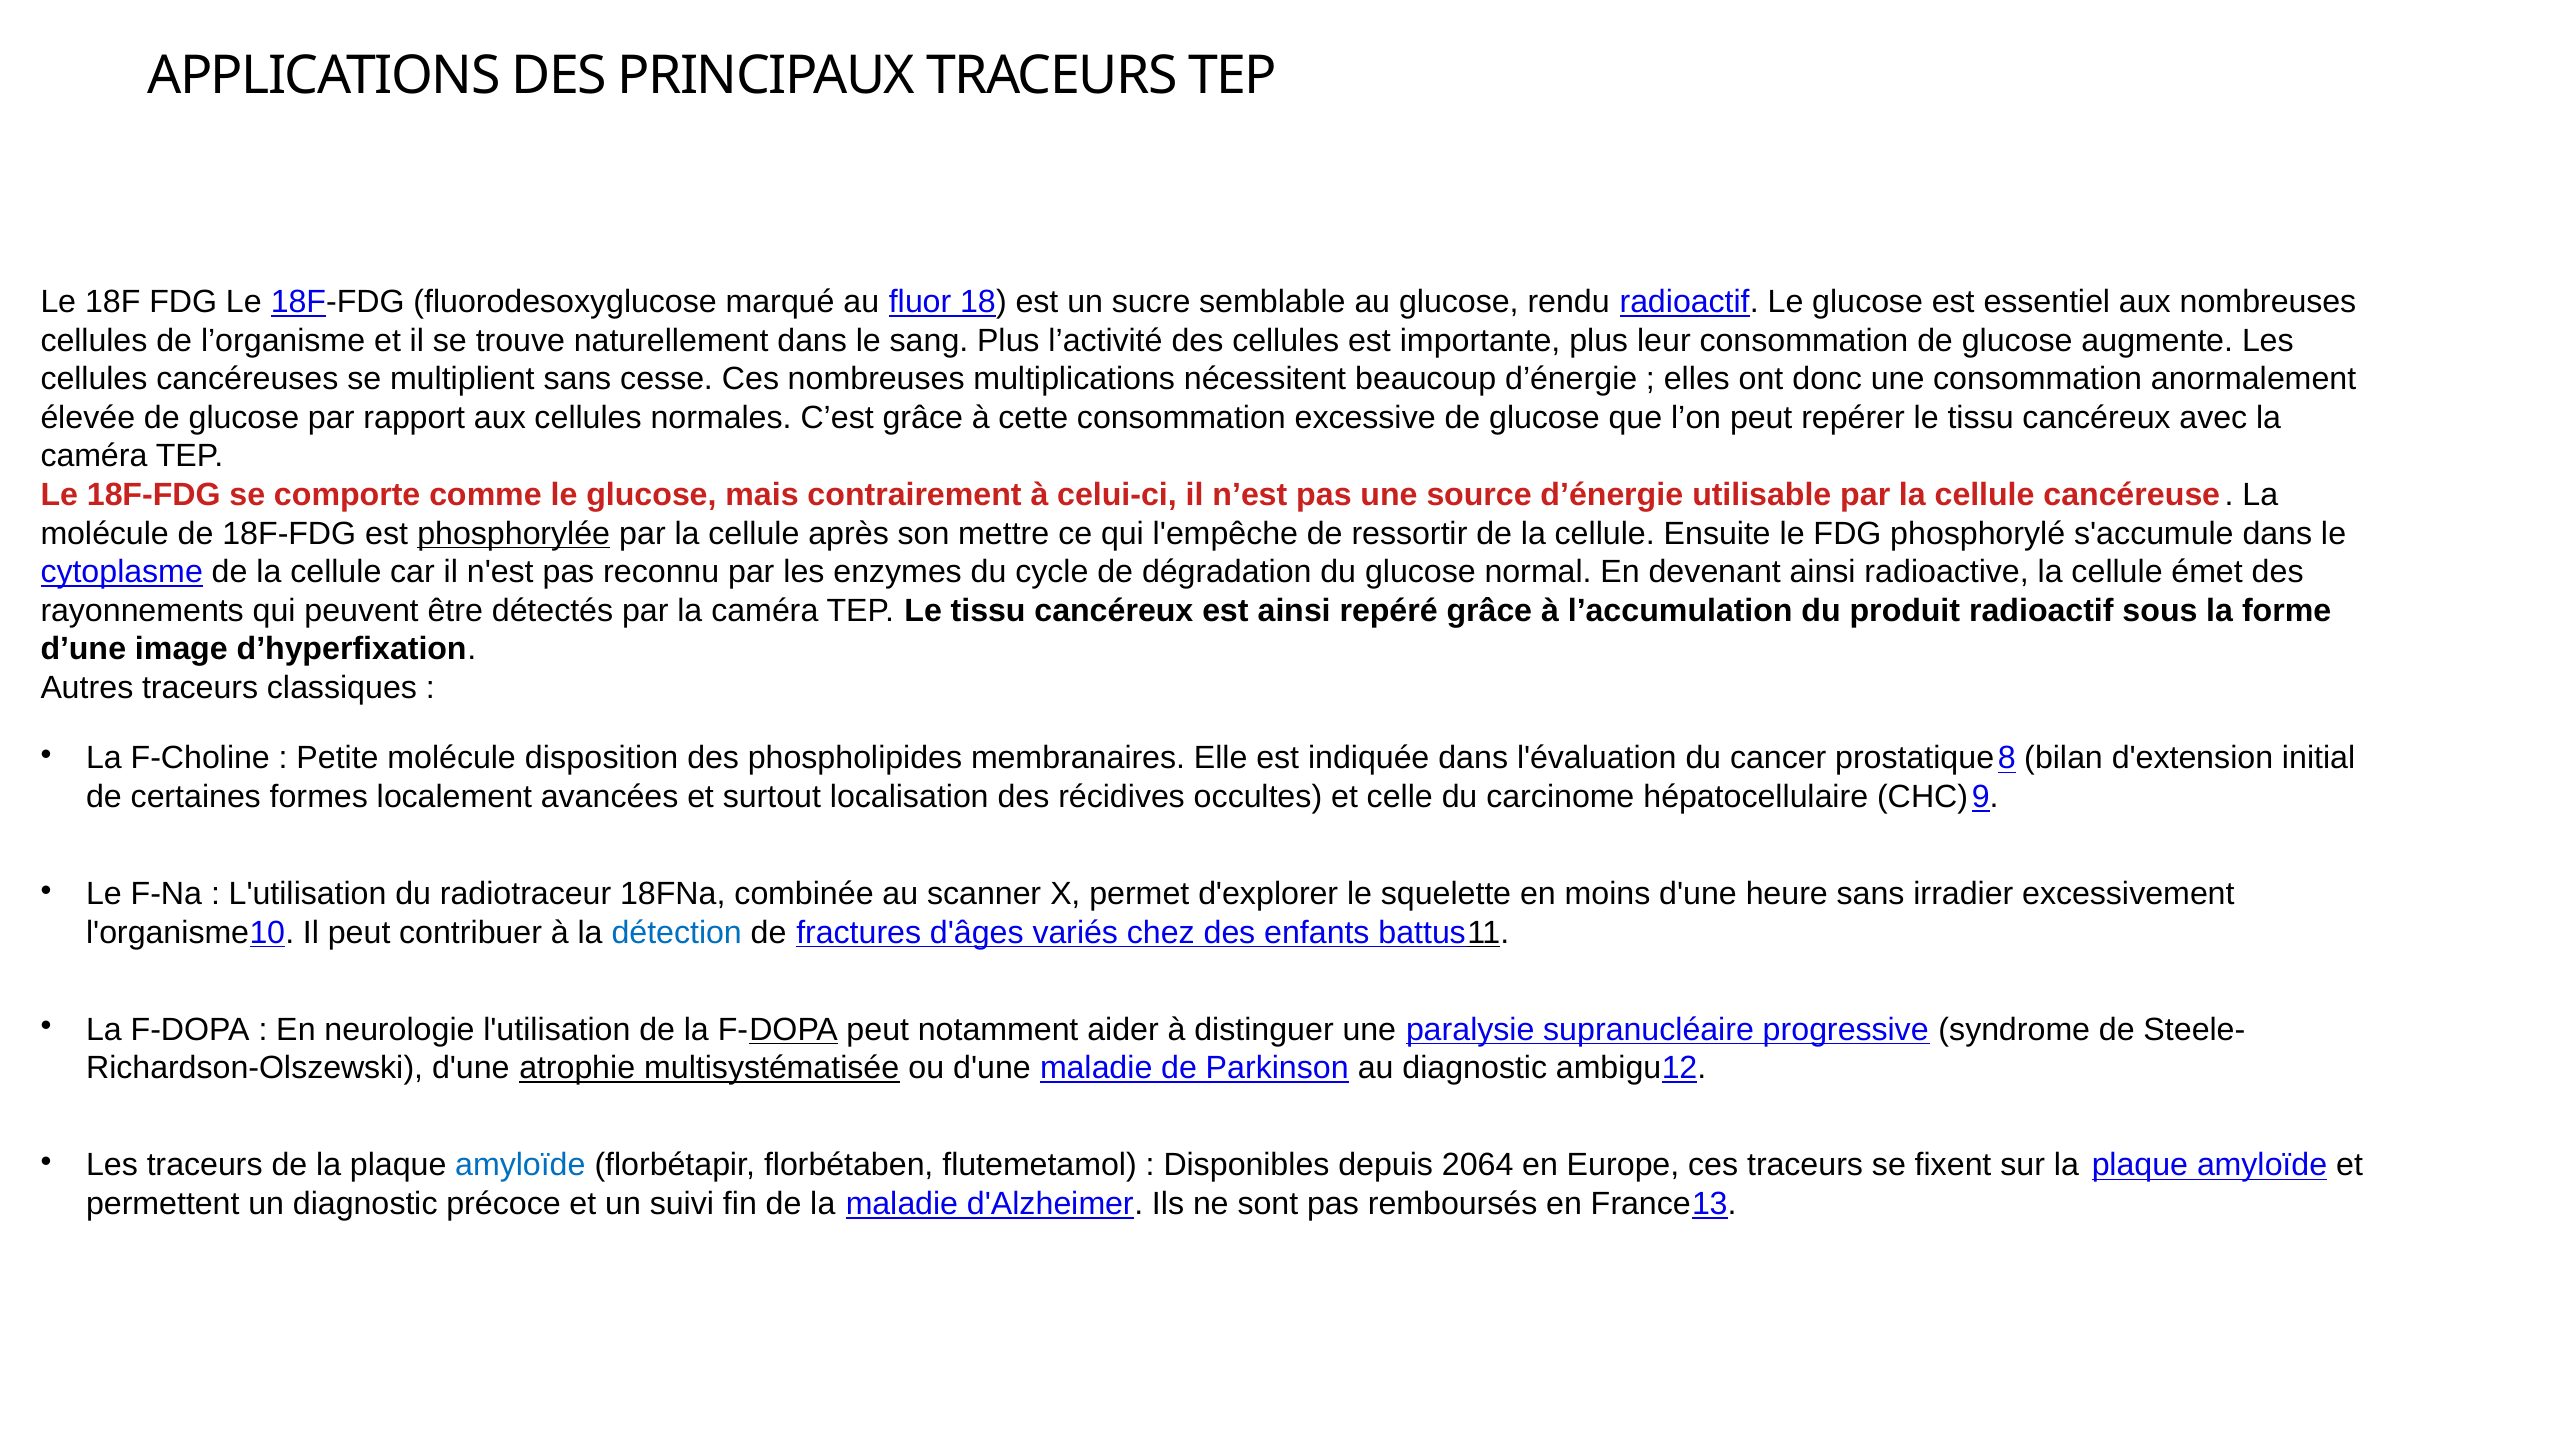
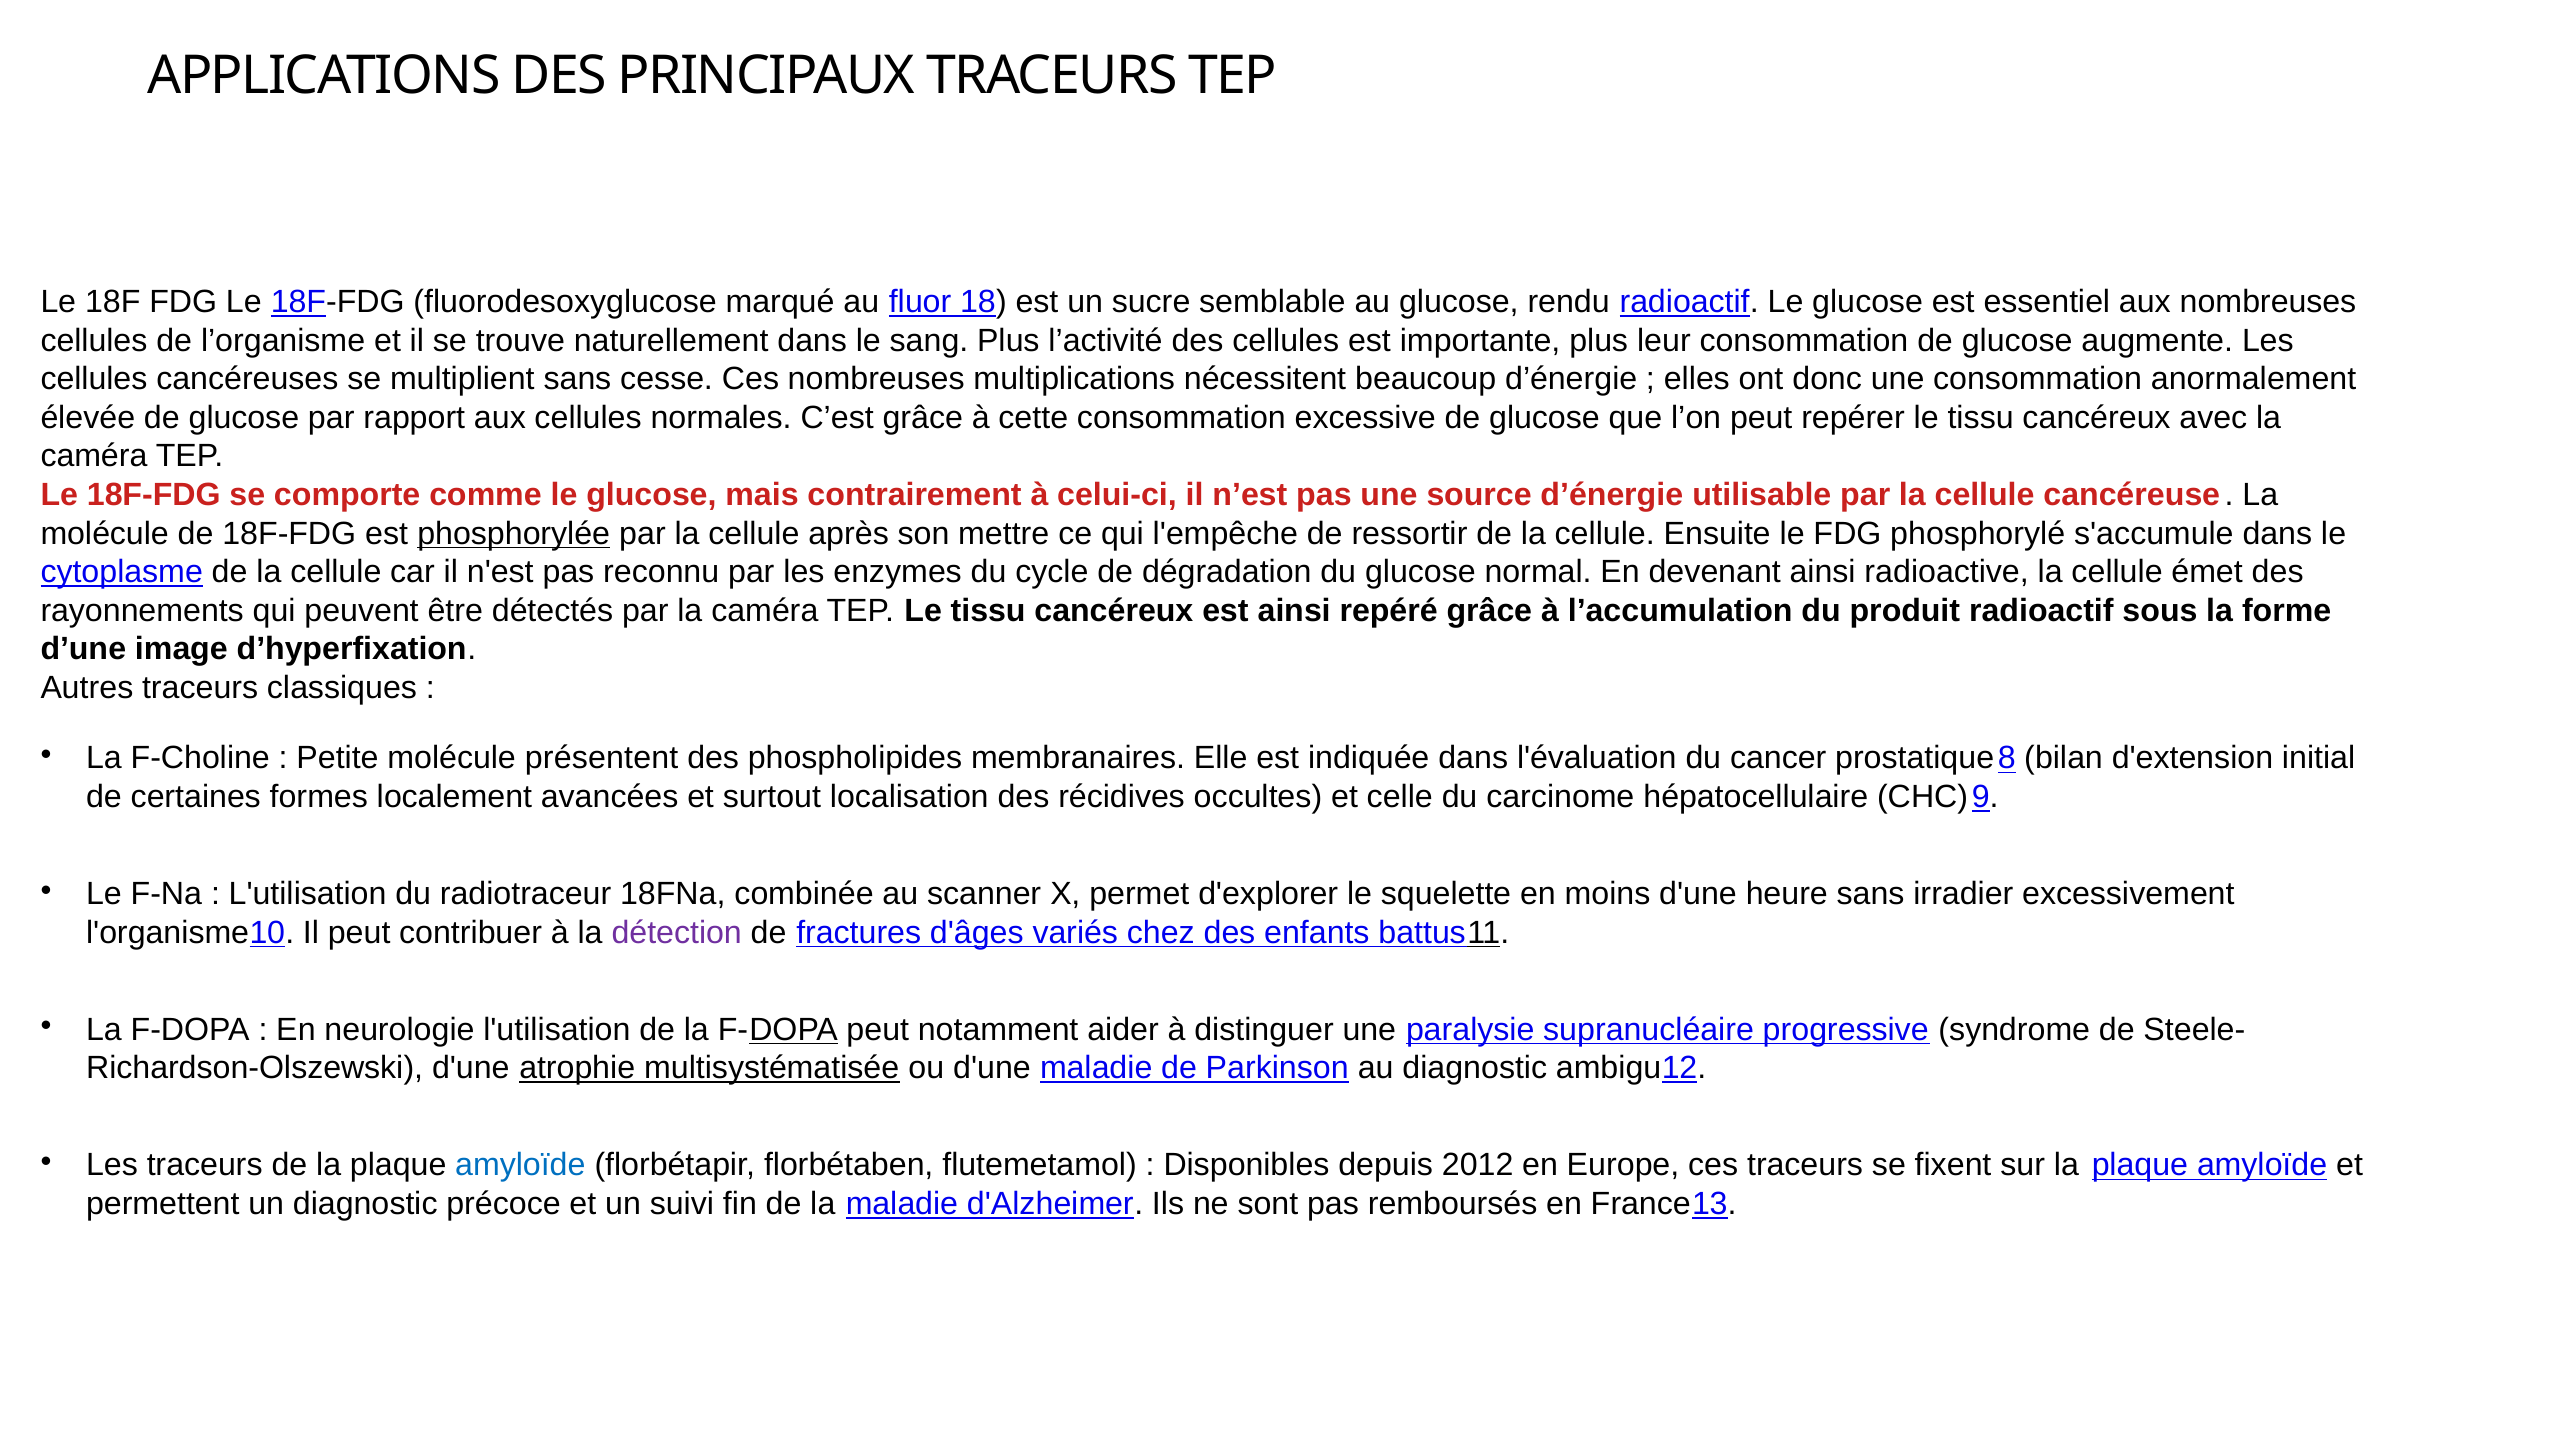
disposition: disposition -> présentent (602, 758)
détection colour: blue -> purple (677, 933)
2064: 2064 -> 2012 (1478, 1165)
